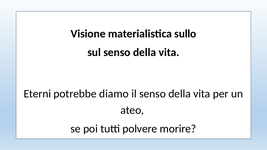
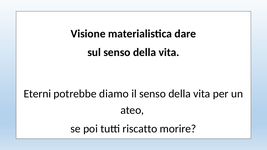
sullo: sullo -> dare (185, 34)
polvere: polvere -> riscatto (140, 129)
